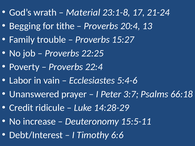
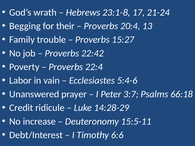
Material: Material -> Hebrews (83, 12)
tithe: tithe -> their (65, 26)
22:25: 22:25 -> 22:42 (93, 53)
